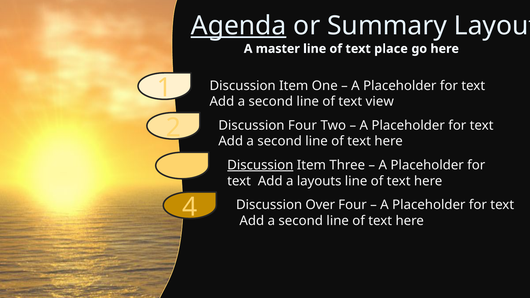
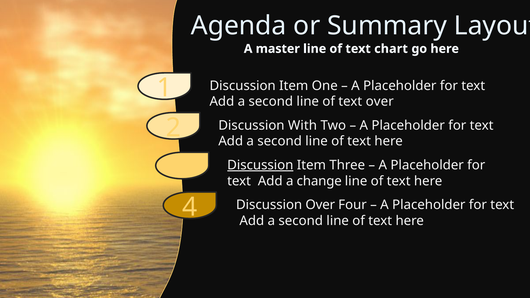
Agenda underline: present -> none (239, 26)
place: place -> chart (391, 49)
text view: view -> over (380, 102)
Discussion Four: Four -> With (302, 125)
layouts: layouts -> change (319, 181)
